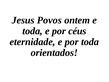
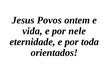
toda: toda -> vida (32, 31)
céus: céus -> nele (77, 31)
